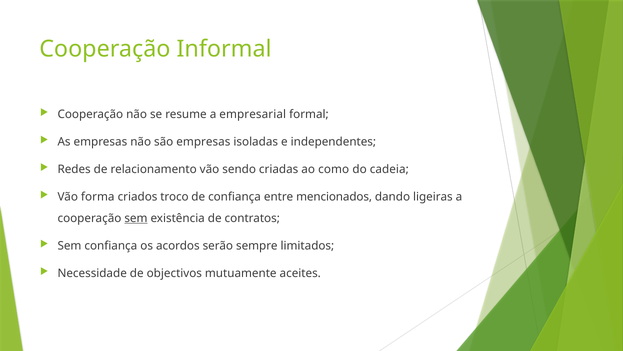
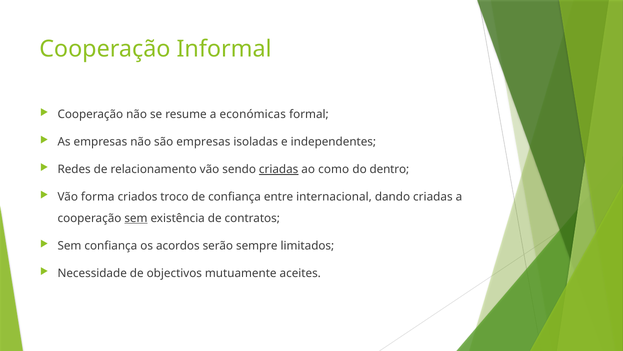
empresarial: empresarial -> económicas (253, 114)
criadas underline: none -> present (279, 169)
cadeia: cadeia -> dentro (389, 169)
mencionados: mencionados -> internacional (334, 197)
dando ligeiras: ligeiras -> criadas (433, 197)
